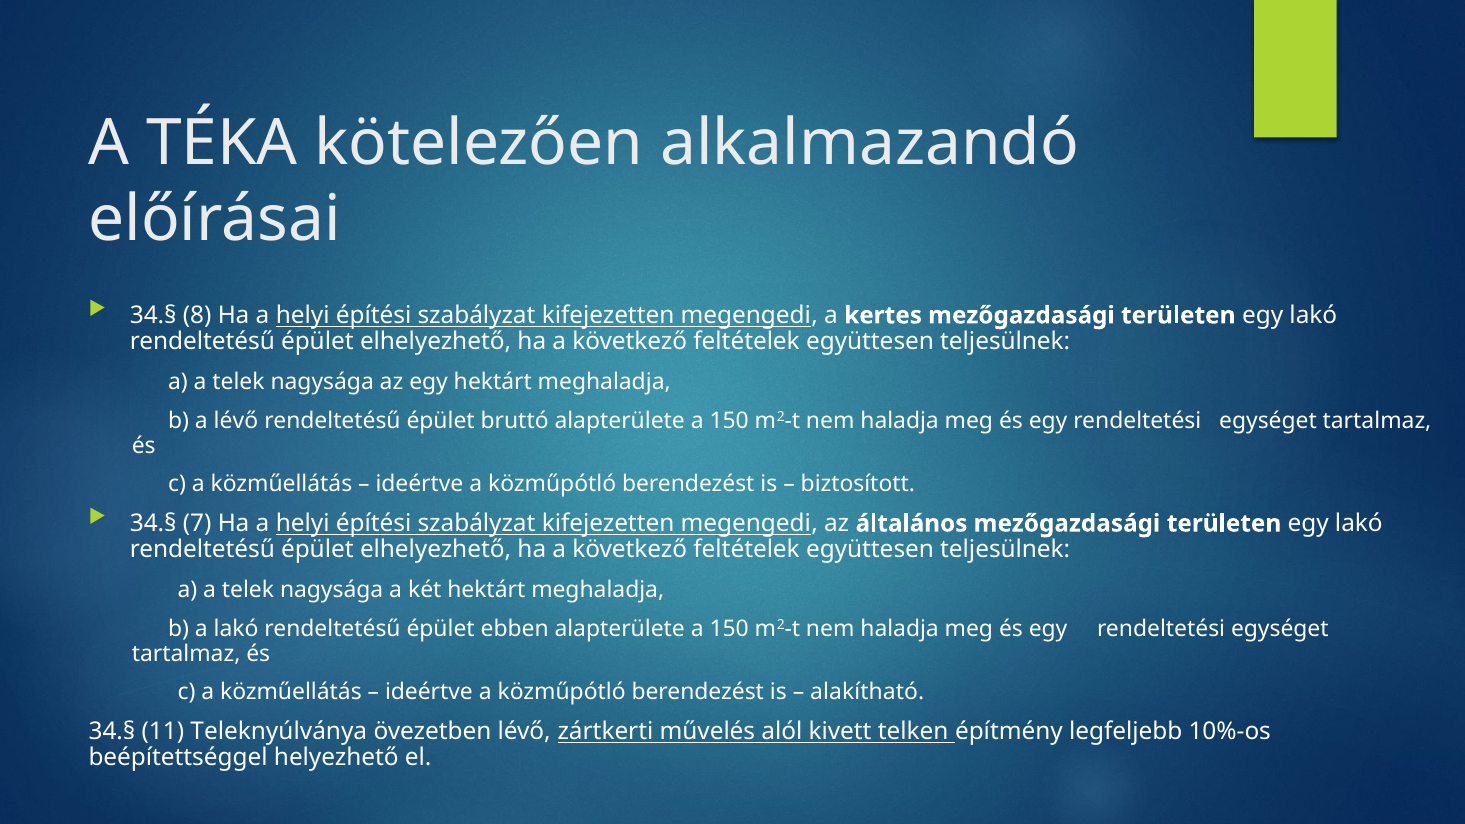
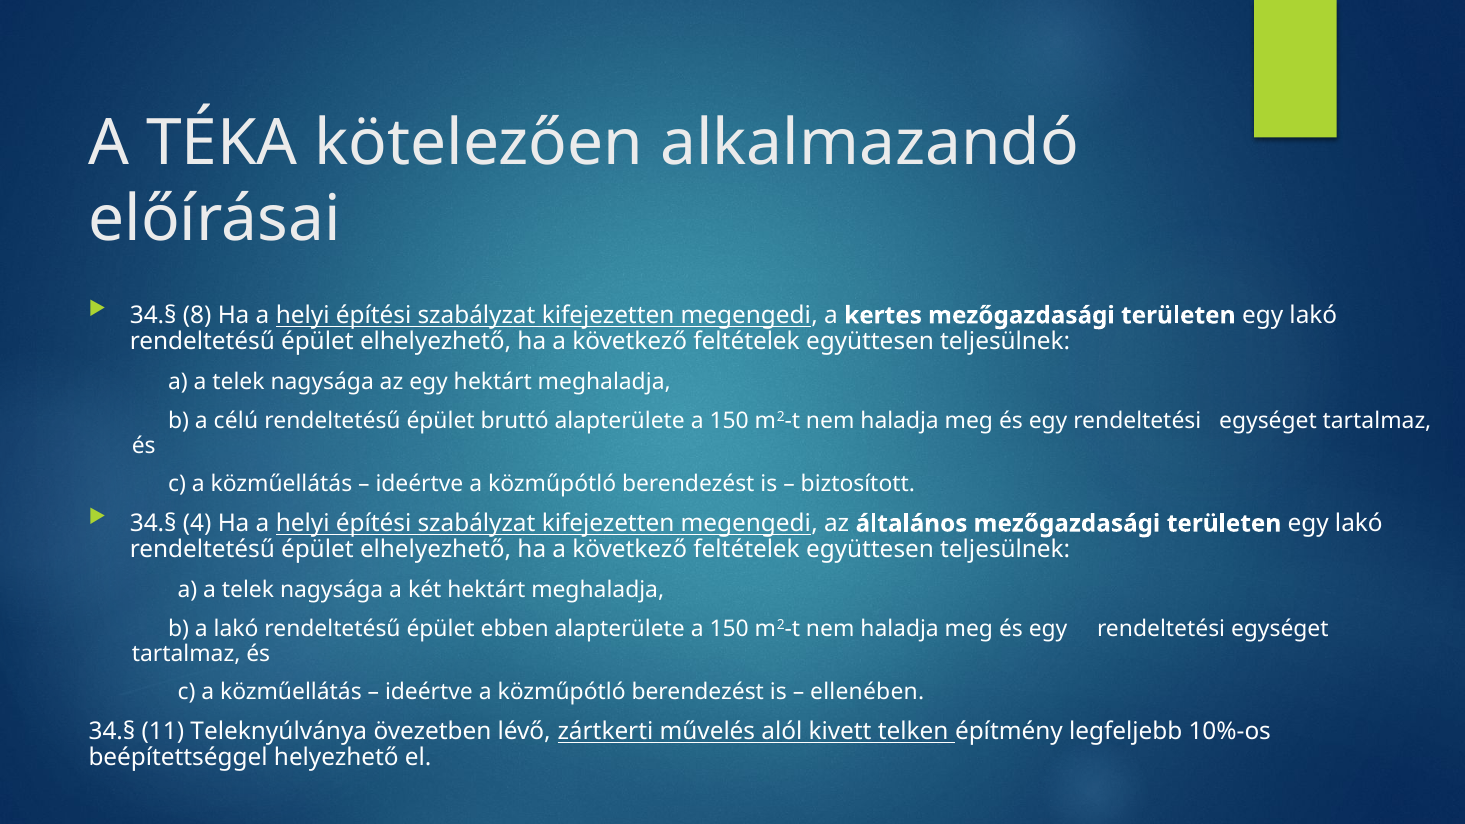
a lévő: lévő -> célú (236, 421)
7: 7 -> 4 (197, 524)
alakítható: alakítható -> ellenében (867, 692)
